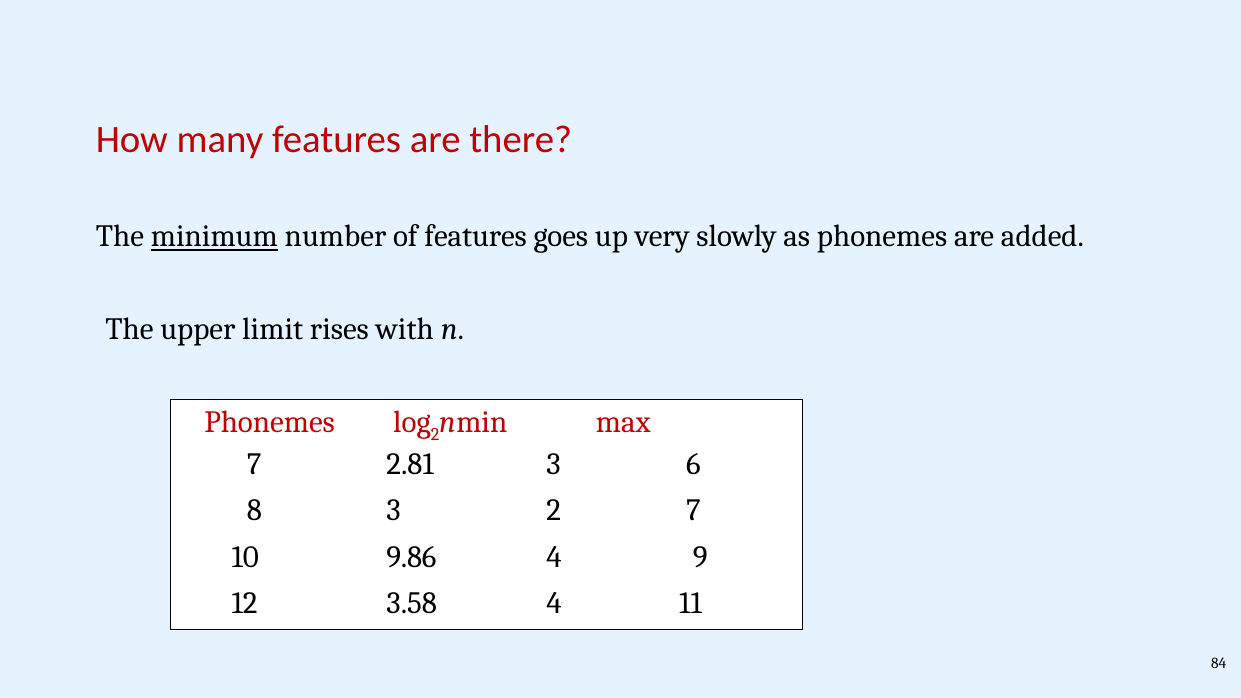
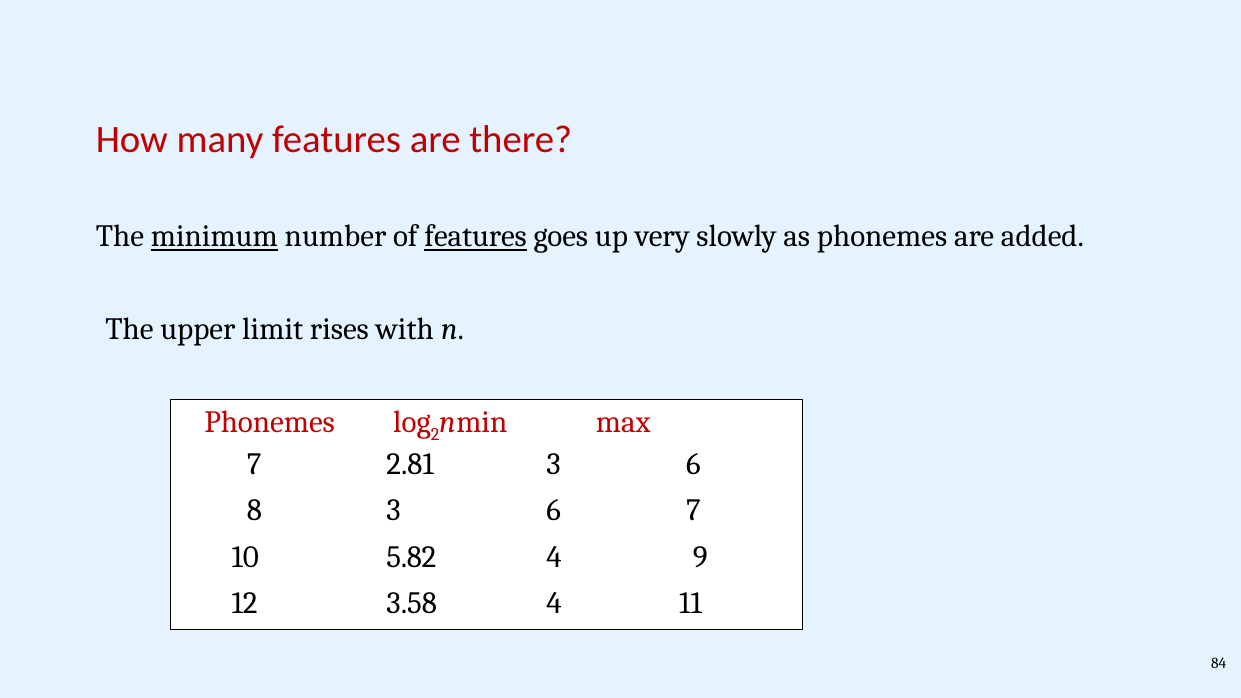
features underline: none -> present (476, 237)
8 3 2: 2 -> 6 (554, 511)
9.86: 9.86 -> 5.82 (411, 557)
